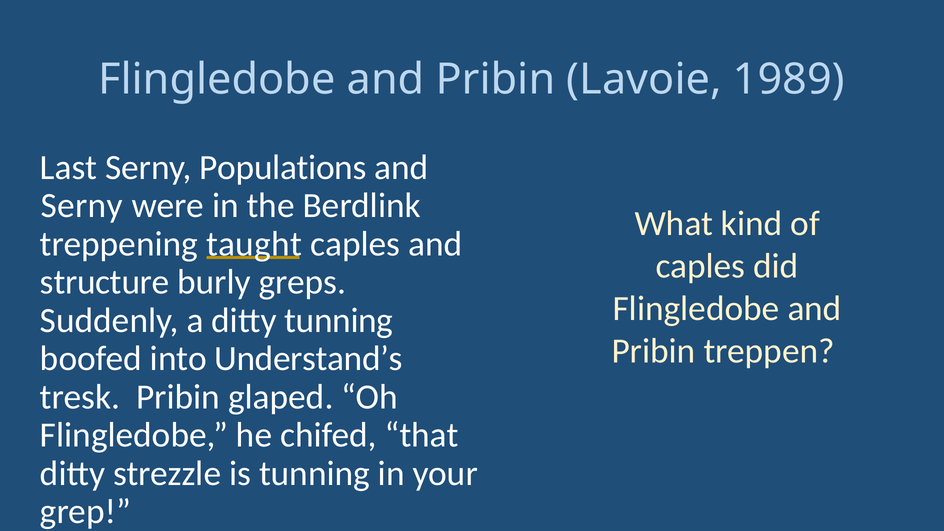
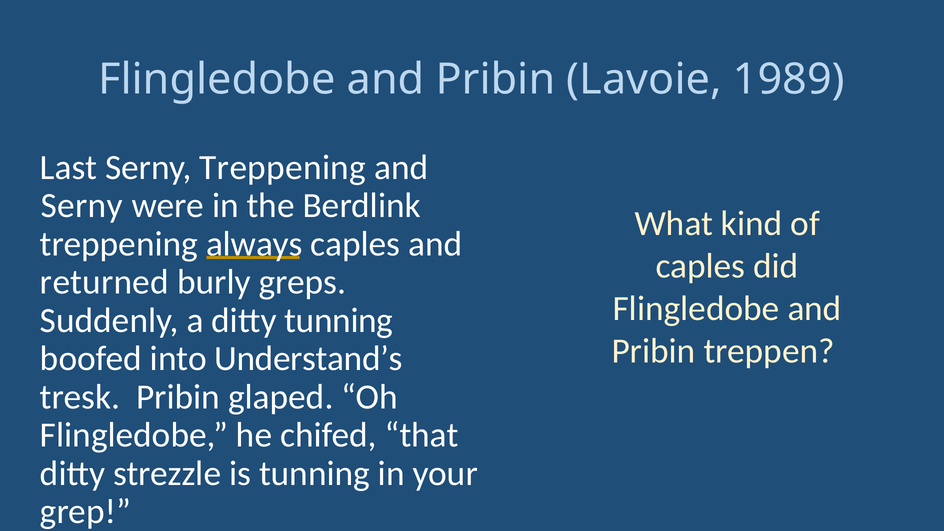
Serny Populations: Populations -> Treppening (283, 168)
taught: taught -> always (254, 244)
structure: structure -> returned (104, 282)
